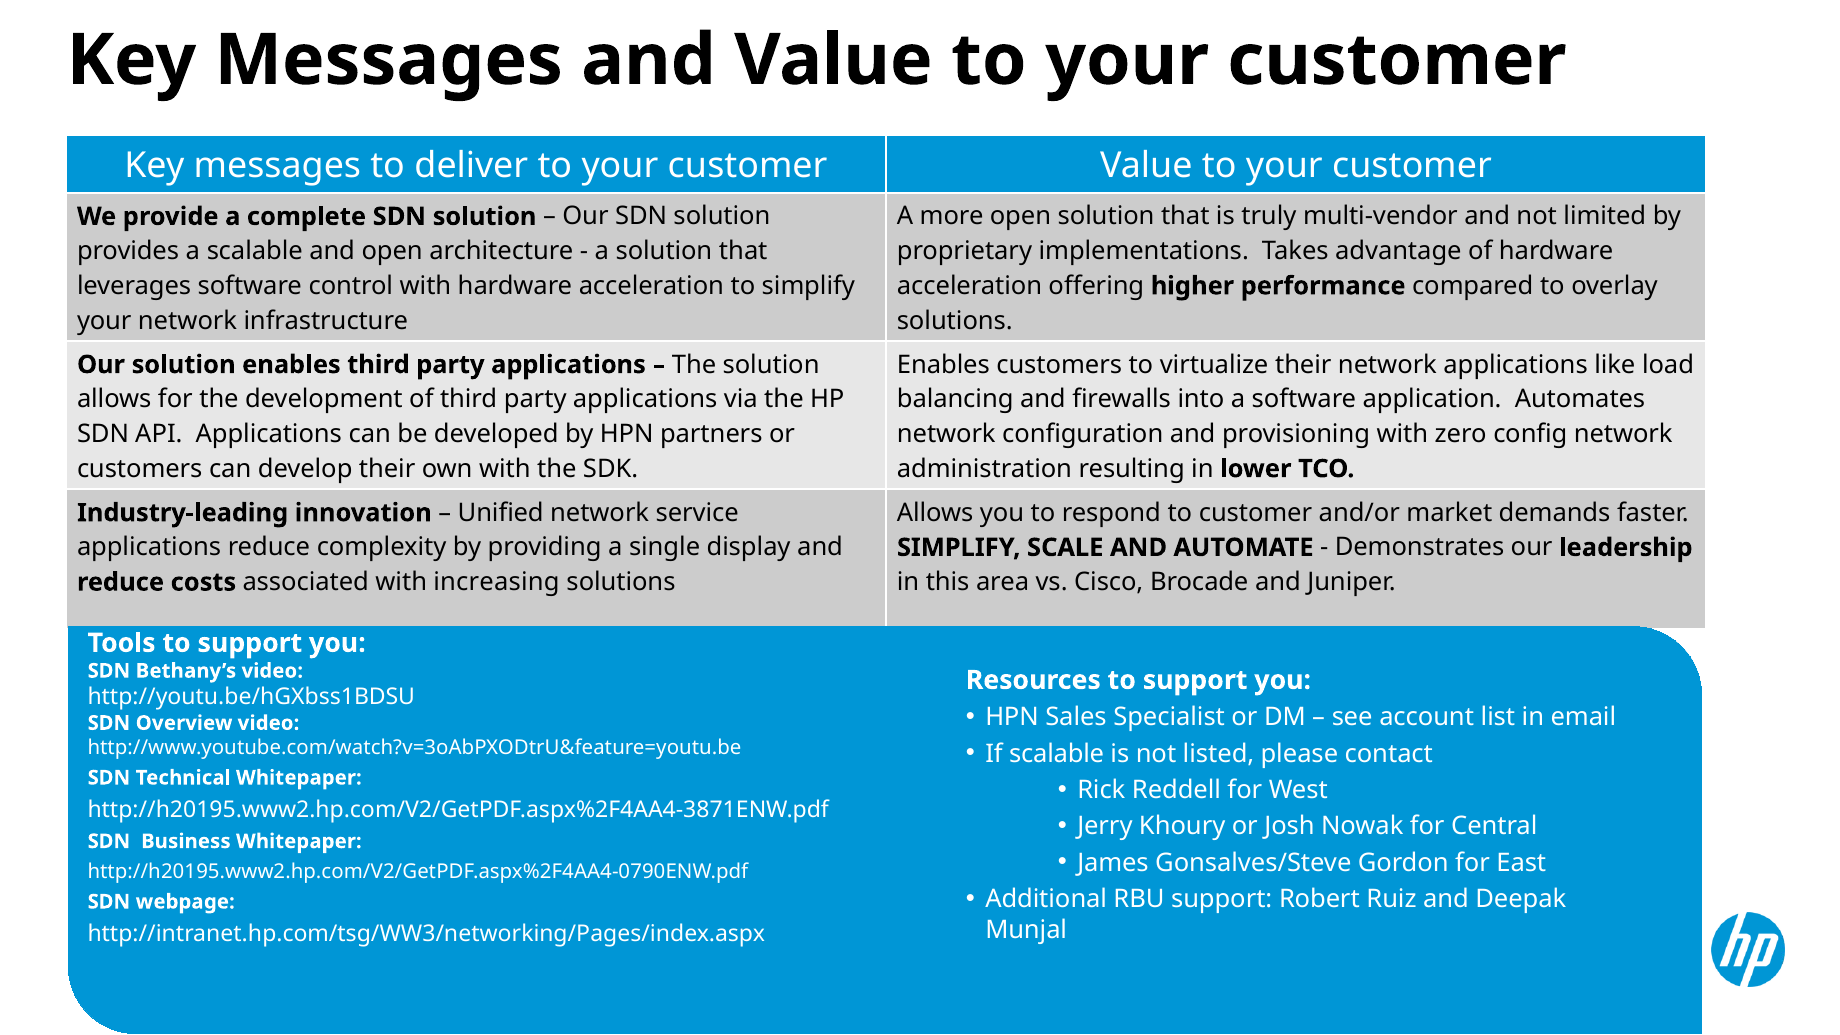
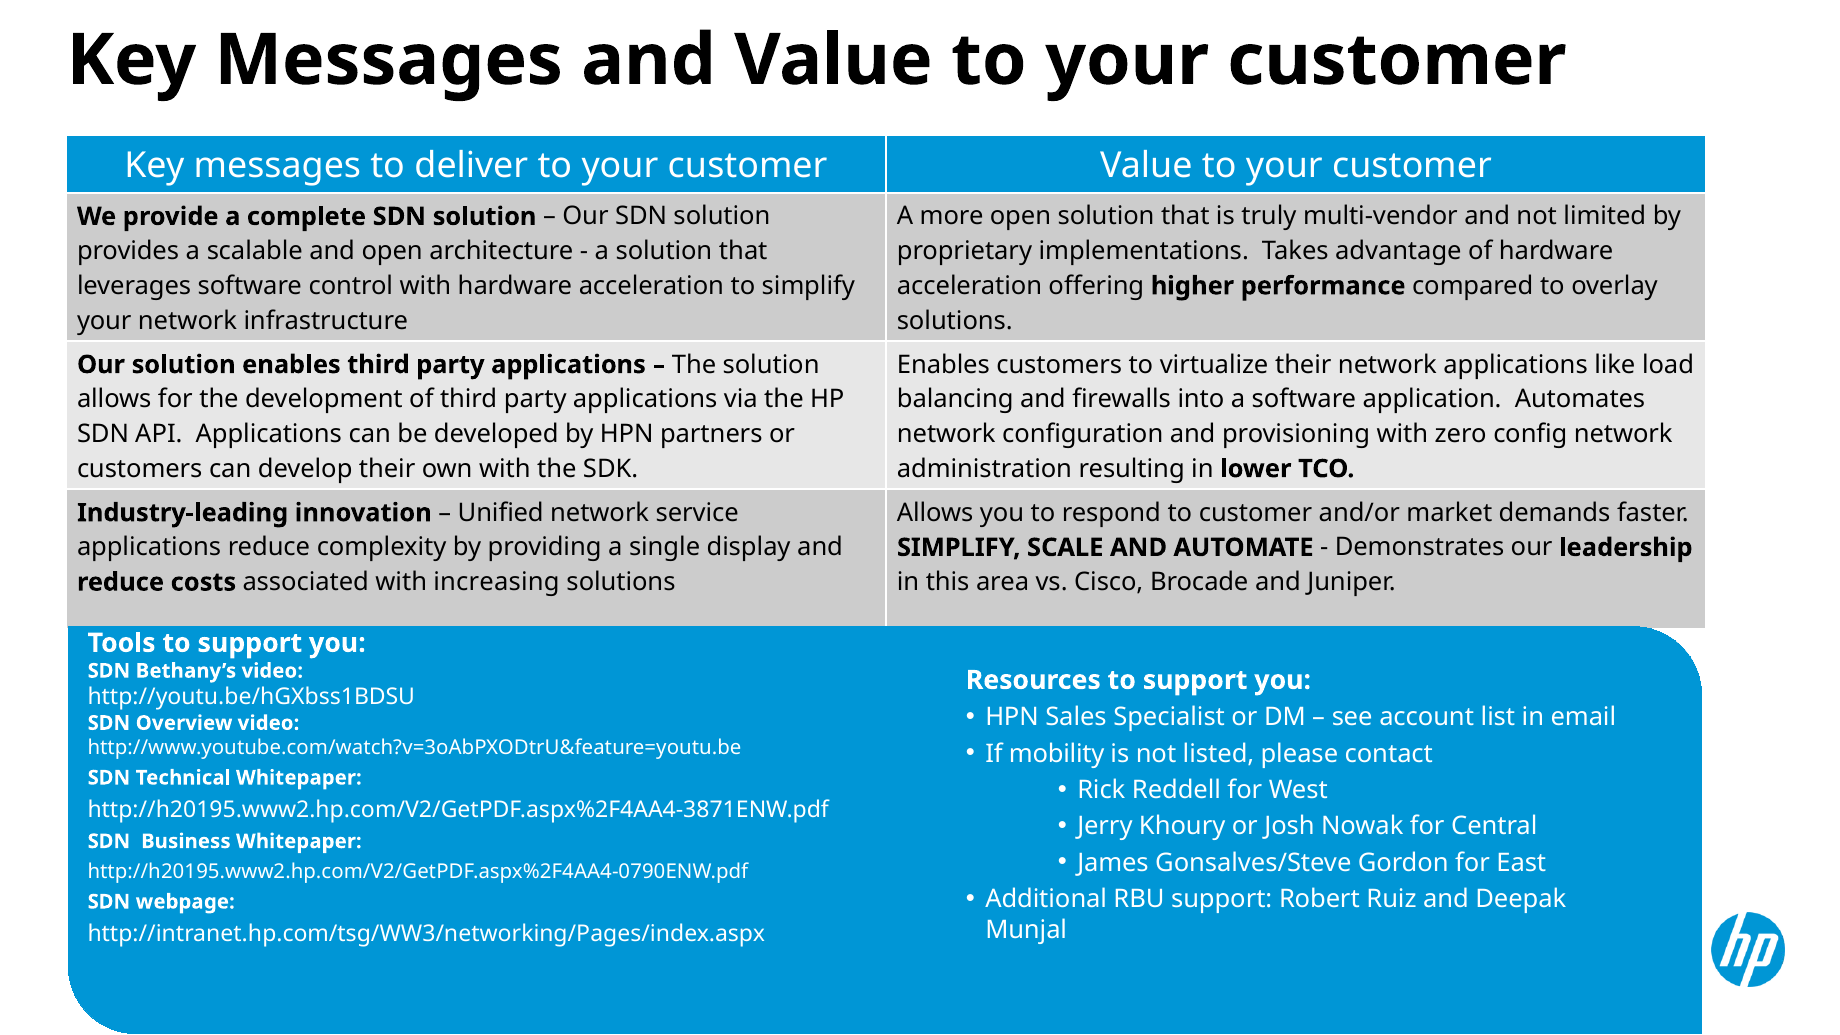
If scalable: scalable -> mobility (1057, 754)
